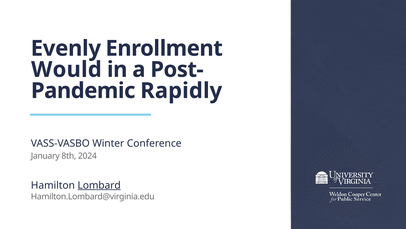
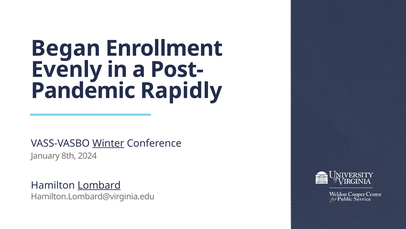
Evenly: Evenly -> Began (66, 48)
Would: Would -> Evenly (67, 69)
Winter underline: none -> present (108, 143)
